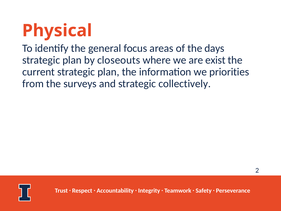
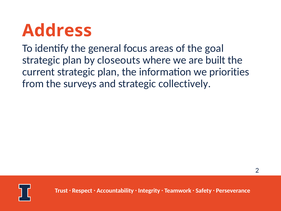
Physical: Physical -> Address (57, 31)
days: days -> goal (214, 48)
exist: exist -> built (215, 60)
